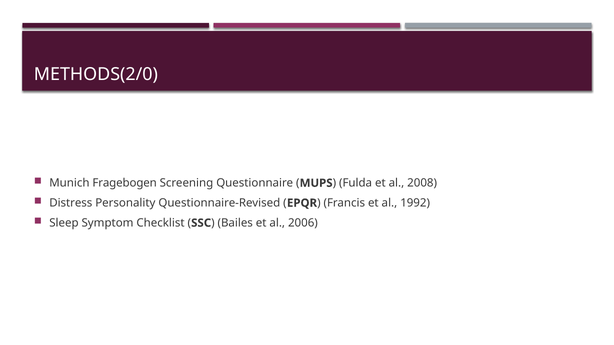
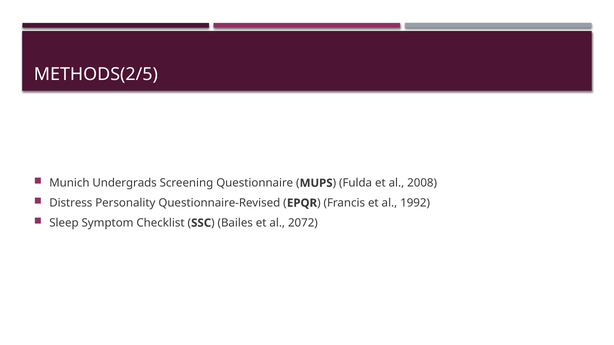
METHODS(2/0: METHODS(2/0 -> METHODS(2/5 (96, 75)
Fragebogen: Fragebogen -> Undergrads (125, 183)
2006: 2006 -> 2072 (303, 223)
